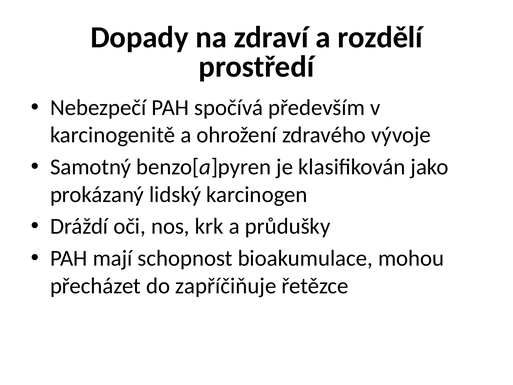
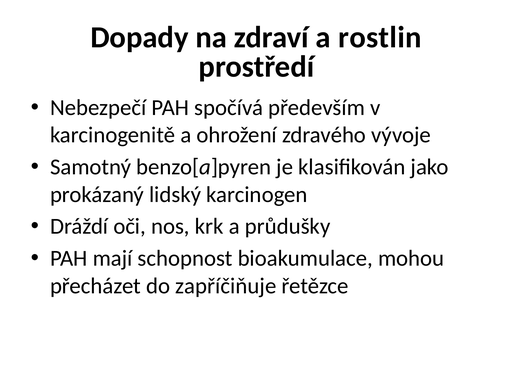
rozdělí: rozdělí -> rostlin (380, 37)
